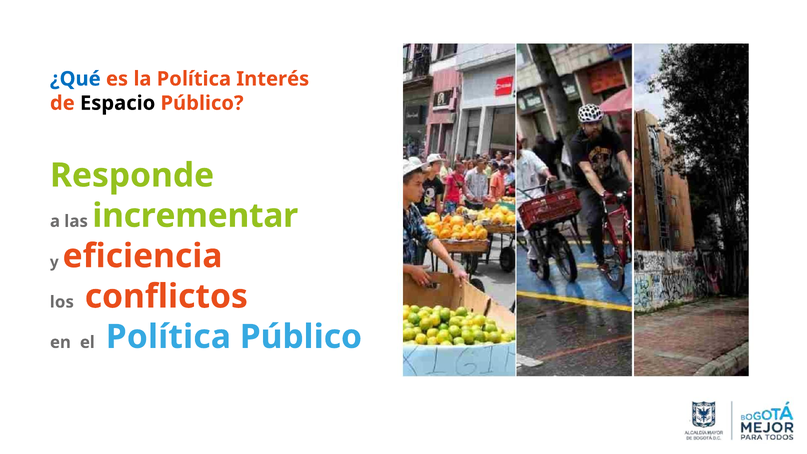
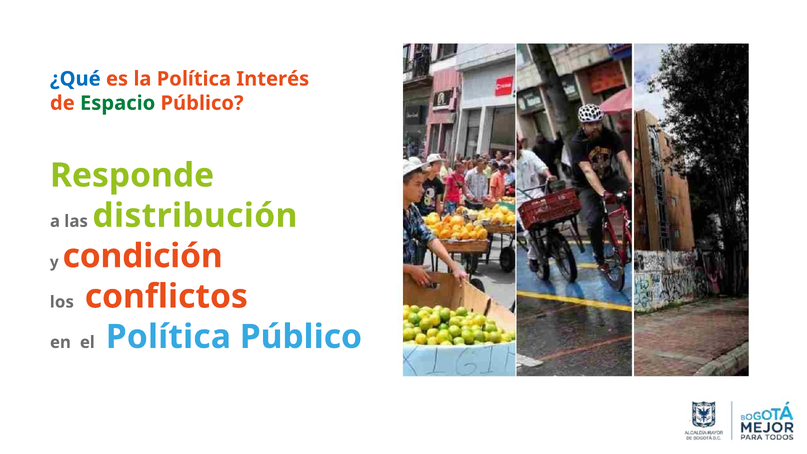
Espacio colour: black -> green (118, 103)
incrementar: incrementar -> distribución (195, 216)
eficiencia: eficiencia -> condición (143, 256)
